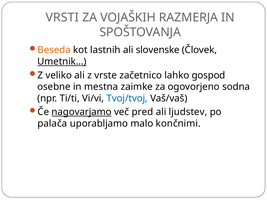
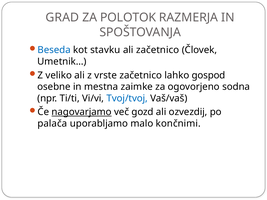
VRSTI: VRSTI -> GRAD (62, 18)
VOJAŠKIH: VOJAŠKIH -> POLOTOK (128, 18)
Beseda colour: orange -> blue (54, 50)
lastnih: lastnih -> stavku (105, 50)
ali slovenske: slovenske -> začetnico (158, 50)
Umetnik… underline: present -> none (62, 62)
pred: pred -> gozd (143, 112)
ljudstev: ljudstev -> ozvezdij (188, 112)
